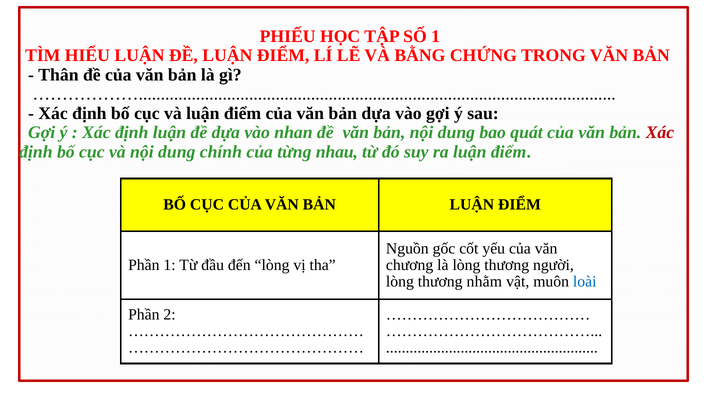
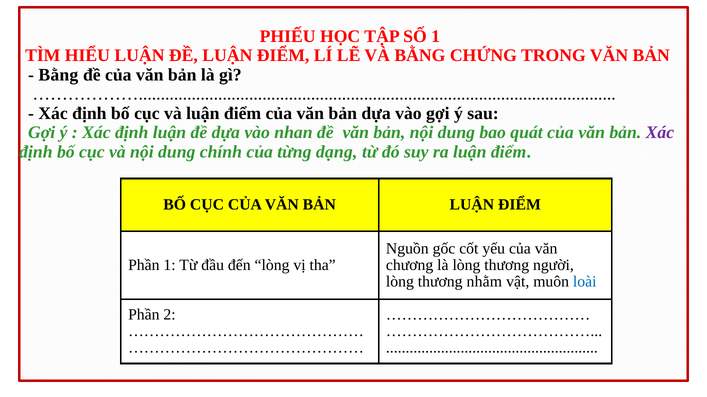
Thân: Thân -> Bằng (58, 75)
Xác colour: red -> purple (660, 133)
nhau: nhau -> dạng (337, 152)
